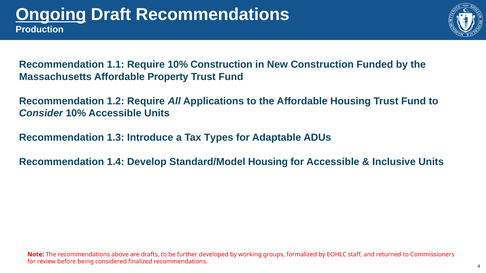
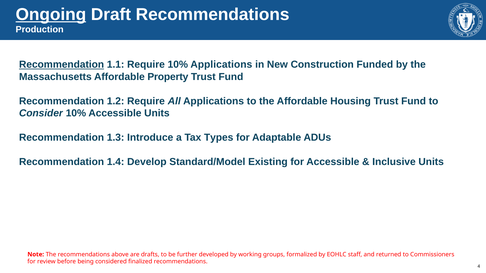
Recommendation underline: none -> present (62, 65)
10% Construction: Construction -> Applications (221, 65)
Standard/Model Housing: Housing -> Existing (268, 162)
